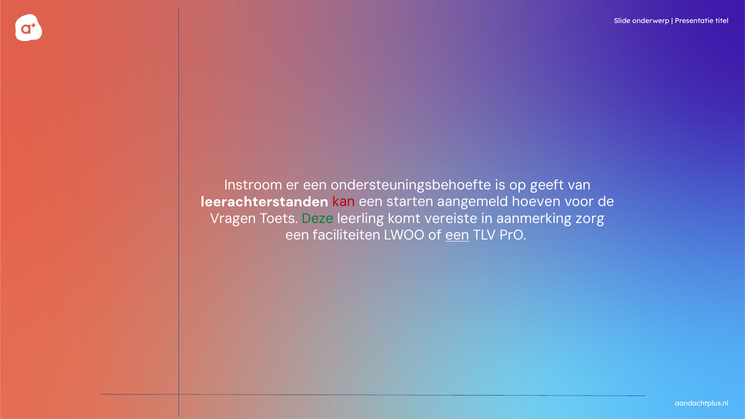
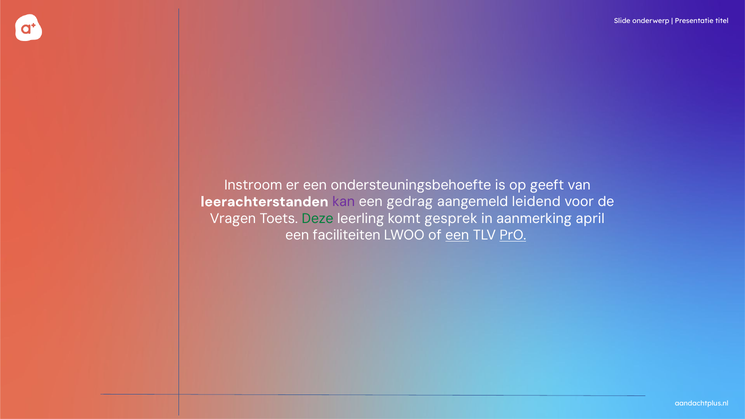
kan colour: red -> purple (344, 202)
starten: starten -> gedrag (410, 202)
hoeven: hoeven -> leidend (536, 202)
vereiste: vereiste -> gesprek (451, 218)
zorg: zorg -> april (590, 218)
PrO underline: none -> present (513, 235)
